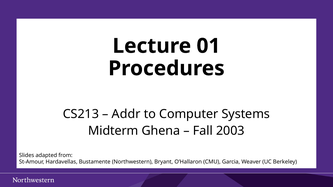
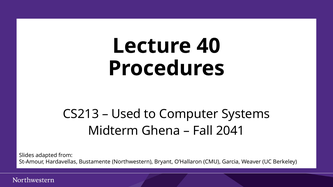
01: 01 -> 40 (208, 46)
Addr: Addr -> Used (126, 114)
2003: 2003 -> 2041 (230, 131)
